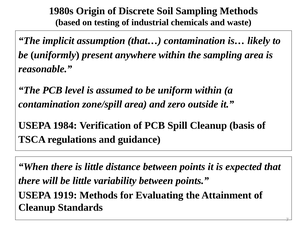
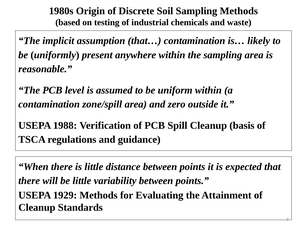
1984: 1984 -> 1988 (65, 126)
1919: 1919 -> 1929 (65, 195)
